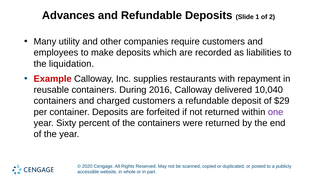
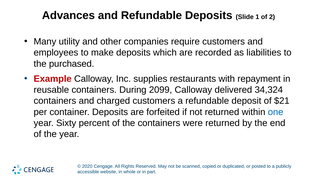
liquidation: liquidation -> purchased (72, 64)
2016: 2016 -> 2099 (161, 90)
10,040: 10,040 -> 34,324 (269, 90)
$29: $29 -> $21 (282, 101)
one colour: purple -> blue (276, 112)
